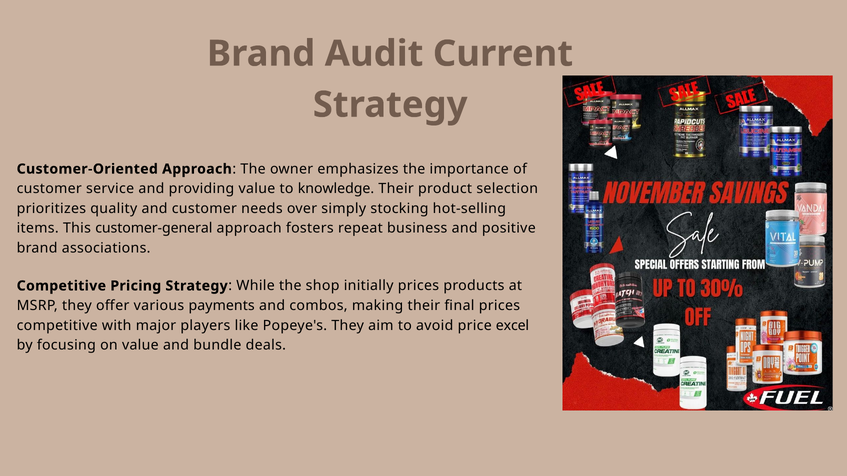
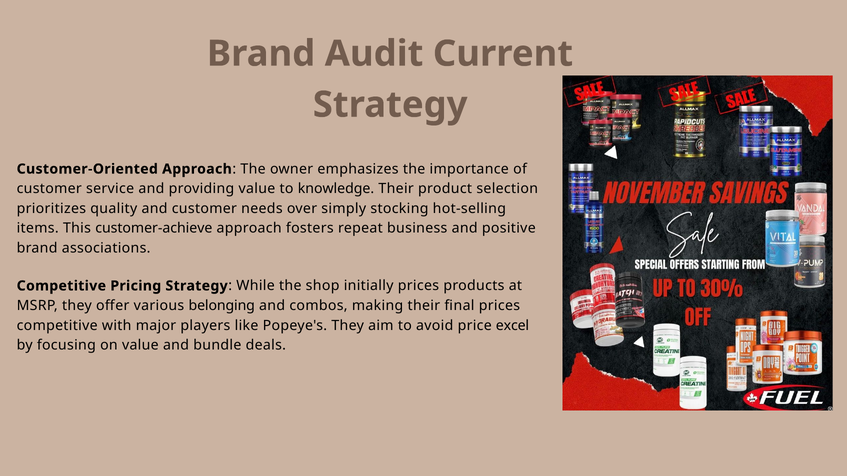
customer-general: customer-general -> customer-achieve (154, 228)
payments: payments -> belonging (222, 306)
